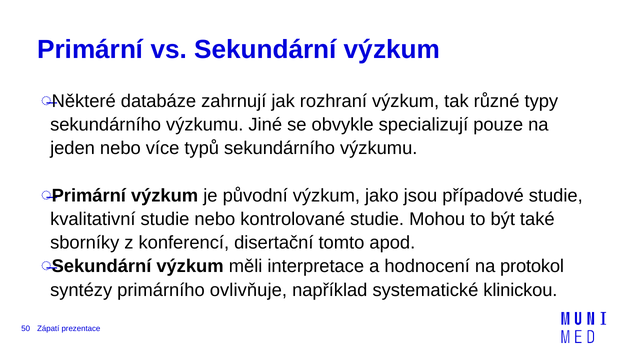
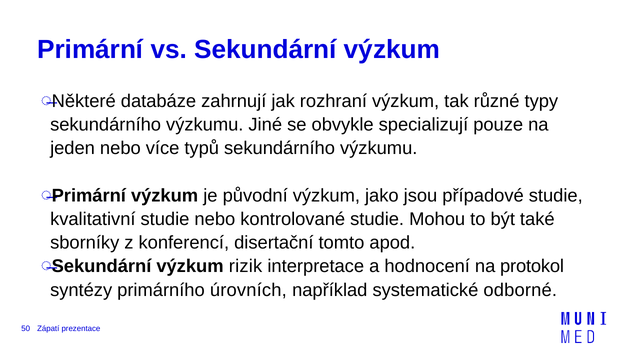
měli: měli -> rizik (246, 266)
ovlivňuje: ovlivňuje -> úrovních (248, 290)
klinickou: klinickou -> odborné (520, 290)
